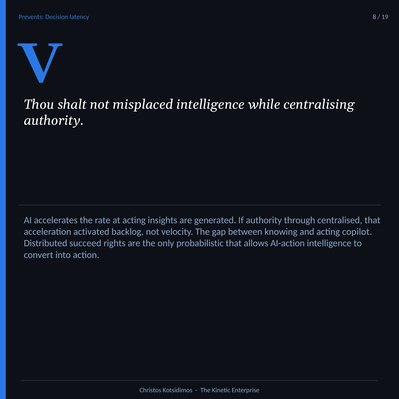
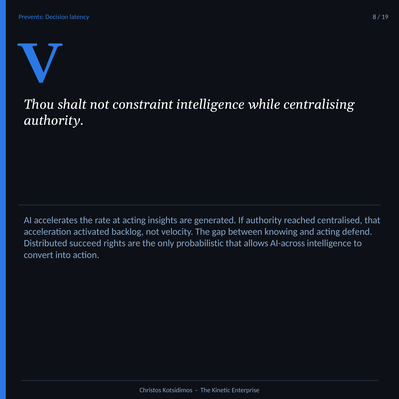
misplaced: misplaced -> constraint (143, 105)
through: through -> reached (300, 220)
copilot: copilot -> defend (357, 232)
AI-action: AI-action -> AI-across (288, 243)
